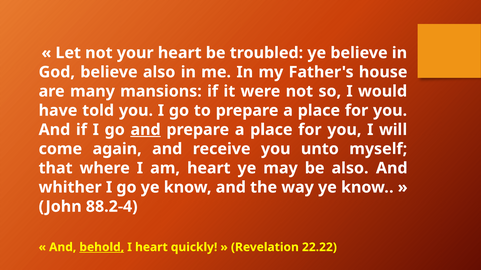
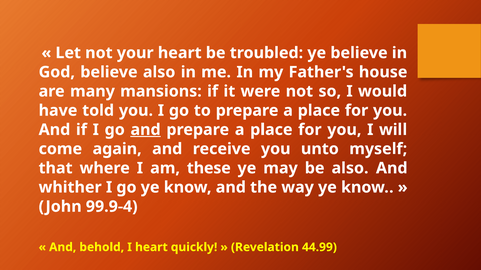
am heart: heart -> these (209, 168)
88.2-4: 88.2-4 -> 99.9-4 (112, 207)
behold underline: present -> none (102, 248)
22.22: 22.22 -> 44.99 (319, 248)
